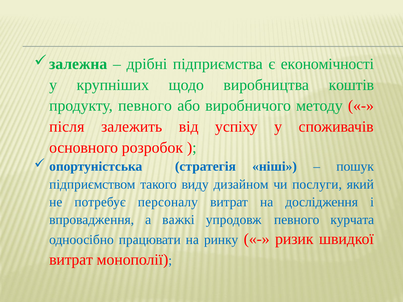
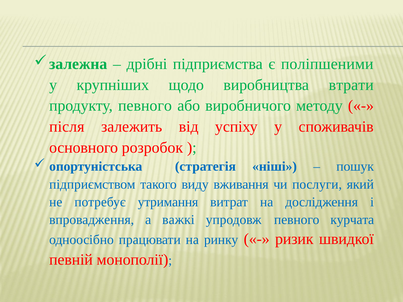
економічності: економічності -> поліпшеними (327, 64)
коштів: коштів -> втрати (351, 85)
дизайном: дизайном -> вживання (241, 184)
персоналу: персоналу -> утримання (168, 202)
витрат: витрат -> певній (71, 260)
